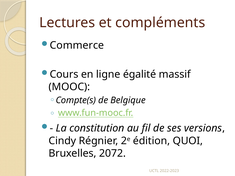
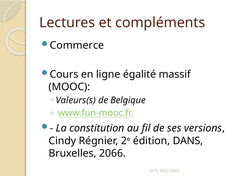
Compte(s: Compte(s -> Valeurs(s (76, 100)
QUOI: QUOI -> DANS (188, 141)
2072: 2072 -> 2066 (112, 153)
